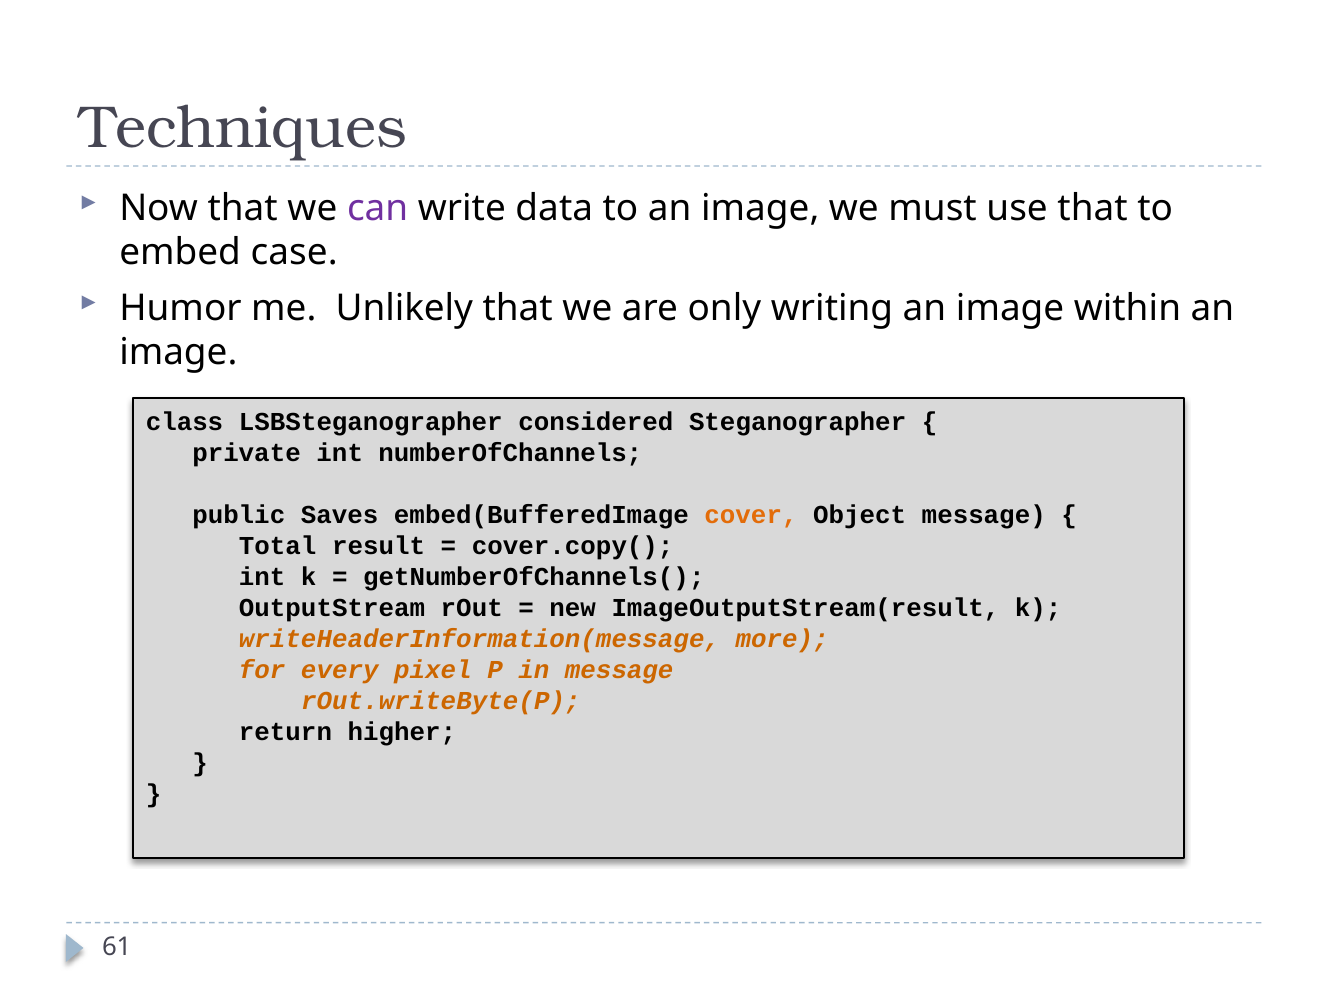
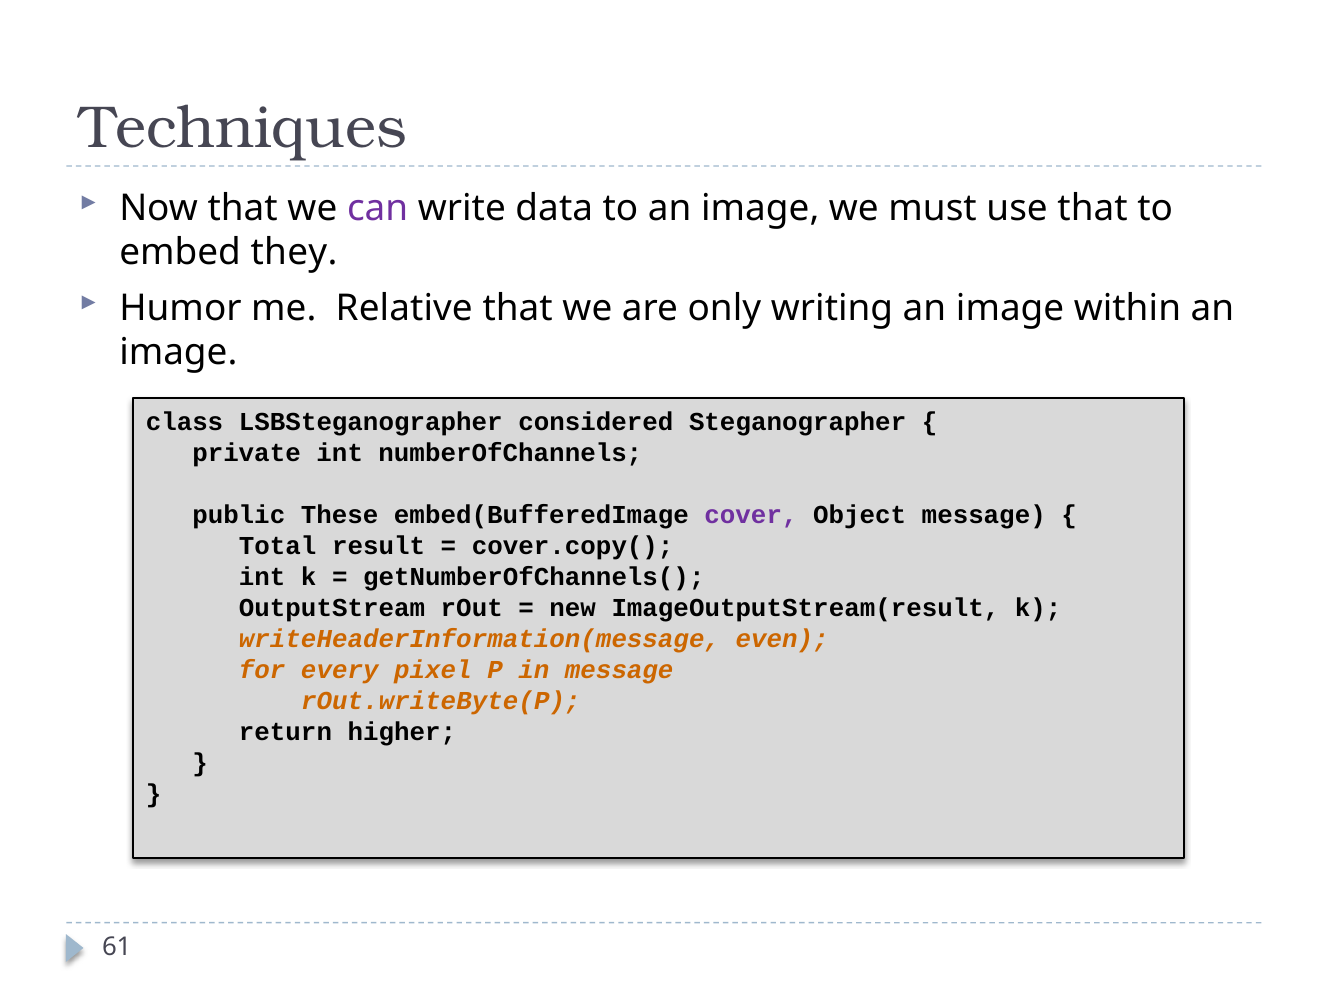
case: case -> they (294, 253)
Unlikely: Unlikely -> Relative (404, 308)
Saves: Saves -> These (340, 515)
cover colour: orange -> purple (751, 515)
more: more -> even (782, 639)
